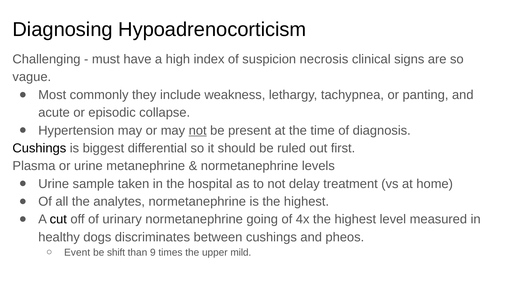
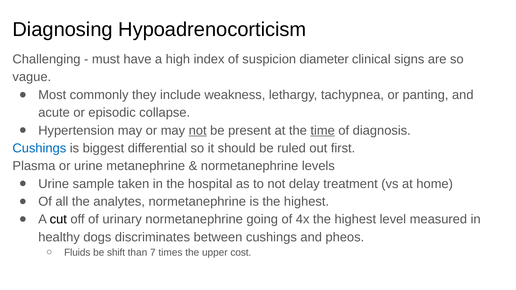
necrosis: necrosis -> diameter (324, 59)
time underline: none -> present (323, 131)
Cushings colour: black -> blue (39, 148)
Event: Event -> Fluids (77, 253)
9: 9 -> 7 (153, 253)
mild: mild -> cost (241, 253)
